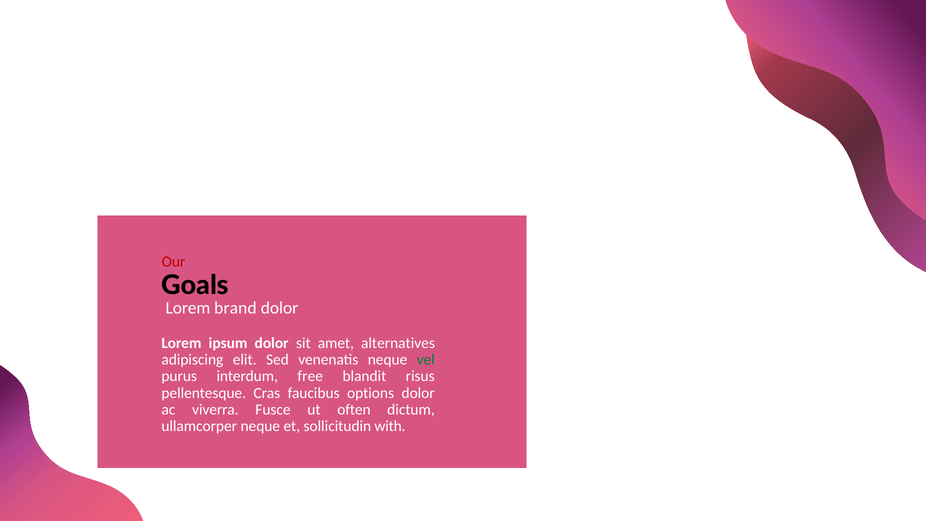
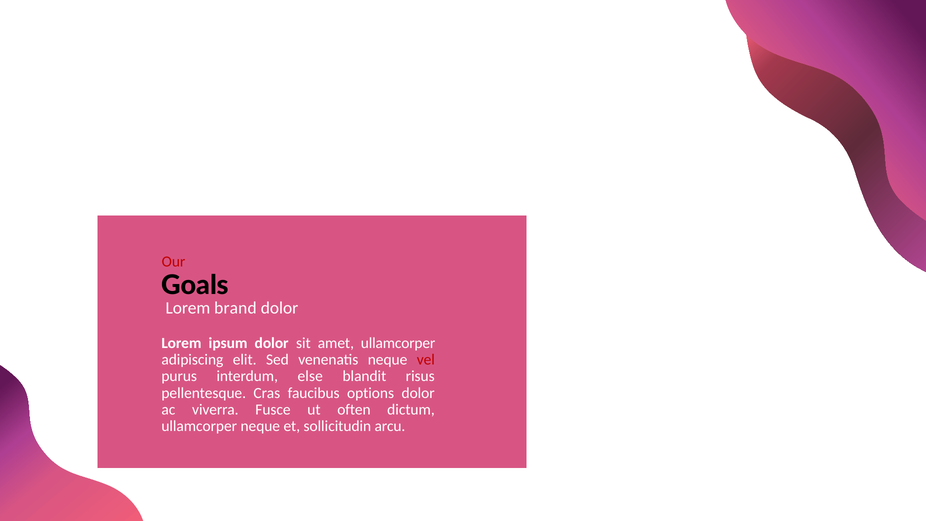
amet alternatives: alternatives -> ullamcorper (398, 343)
vel colour: green -> red (426, 360)
free: free -> else (310, 376)
with: with -> arcu (390, 426)
